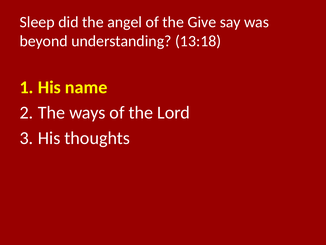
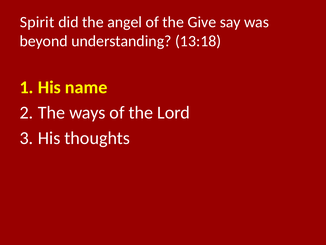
Sleep: Sleep -> Spirit (37, 22)
